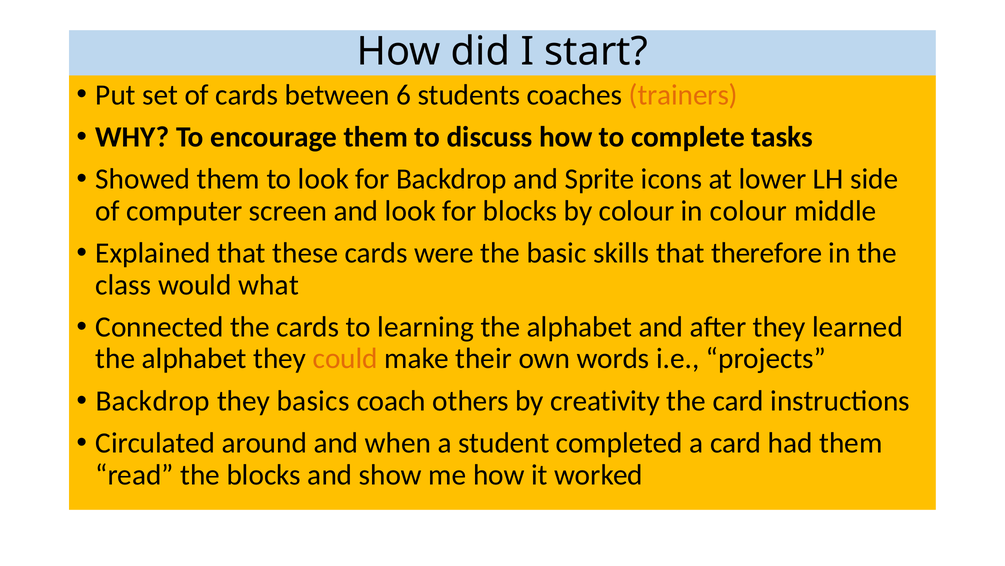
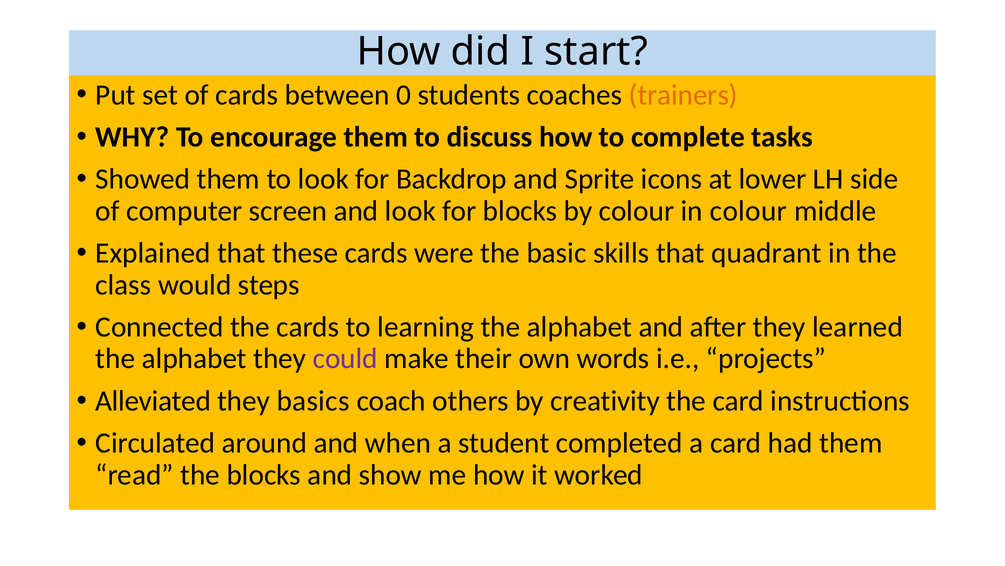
6: 6 -> 0 (404, 95)
therefore: therefore -> quadrant (767, 253)
what: what -> steps (269, 285)
could colour: orange -> purple (345, 358)
Backdrop: Backdrop -> Alleviated (153, 400)
